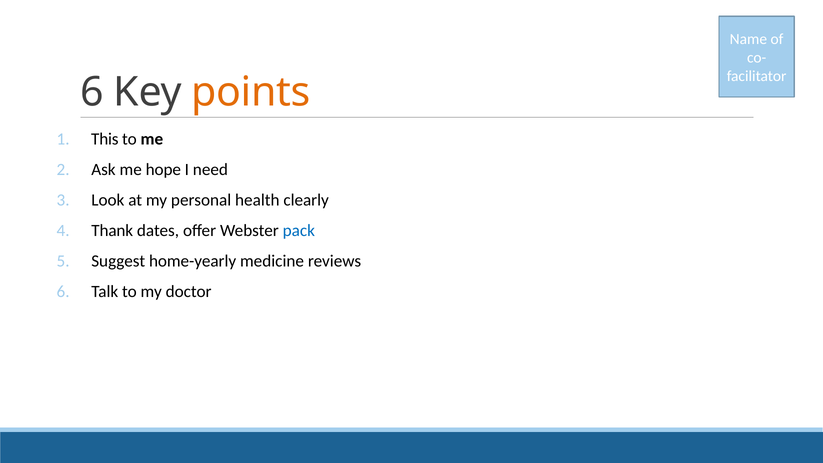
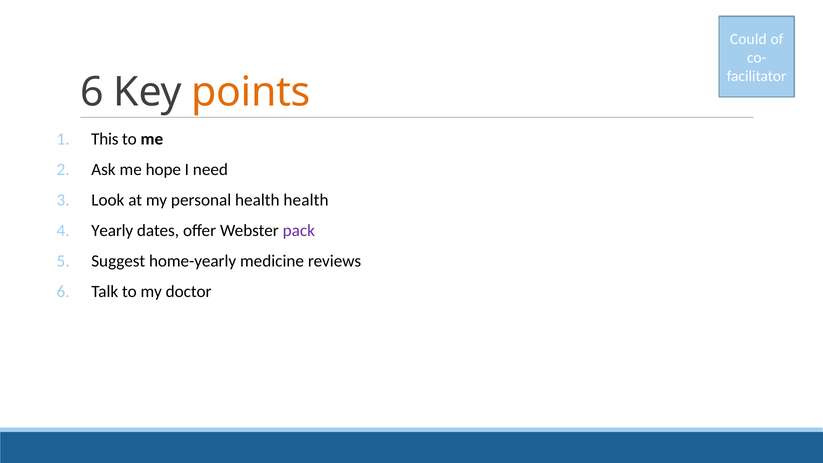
Name: Name -> Could (748, 39)
health clearly: clearly -> health (306, 200)
Thank: Thank -> Yearly (112, 230)
pack colour: blue -> purple (299, 230)
